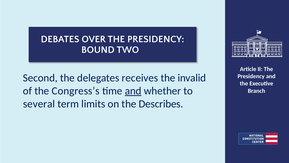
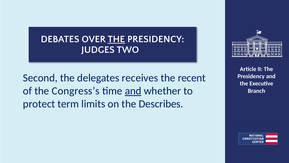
THE underline: none -> present (116, 39)
BOUND: BOUND -> JUDGES (98, 50)
invalid: invalid -> recent (192, 78)
several: several -> protect (39, 104)
